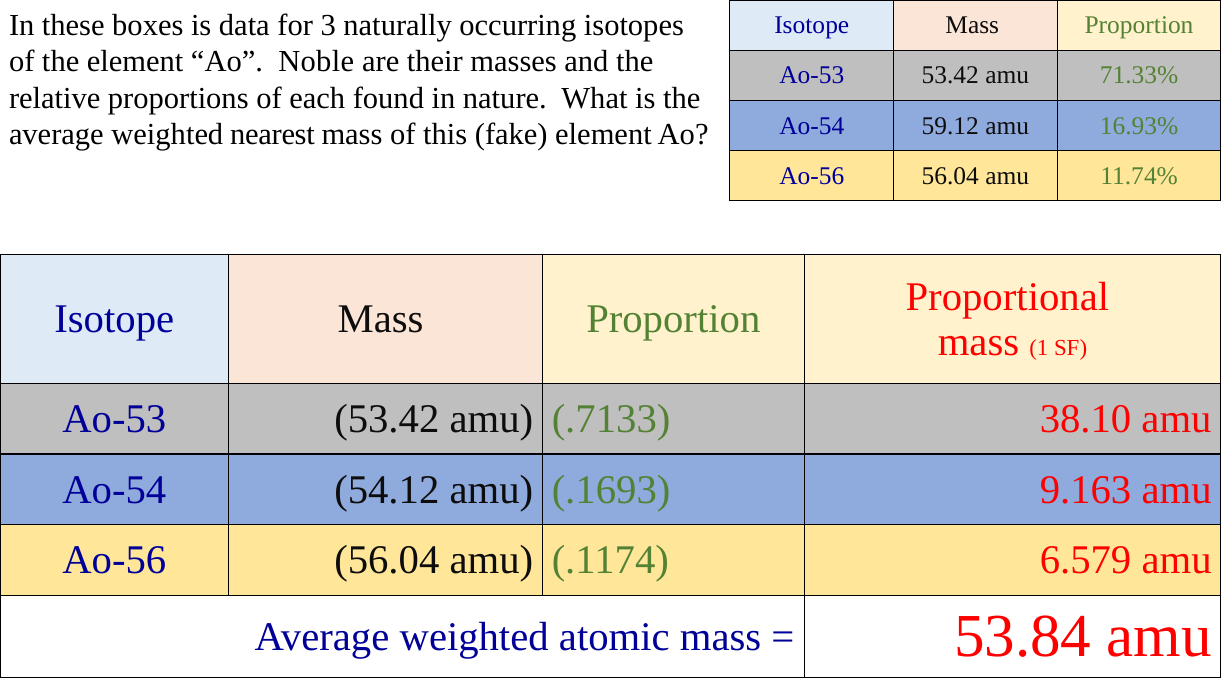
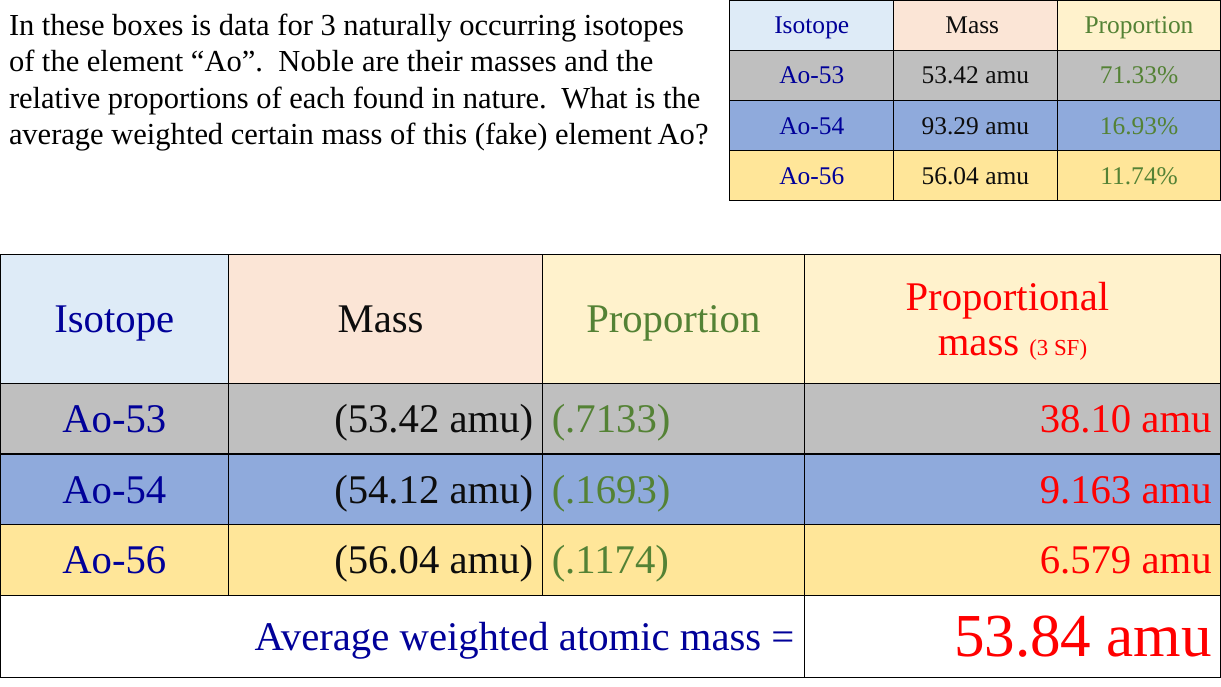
59.12: 59.12 -> 93.29 (950, 126)
nearest: nearest -> certain (272, 135)
mass 1: 1 -> 3 (1039, 348)
